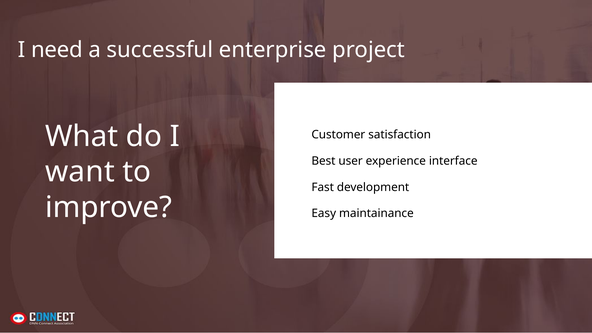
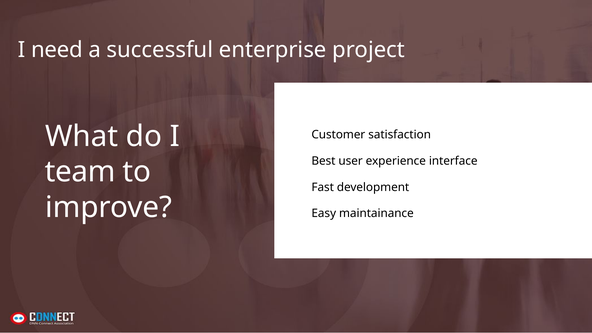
want: want -> team (80, 172)
